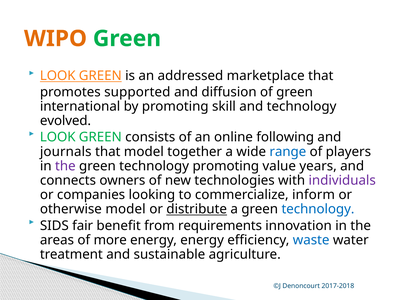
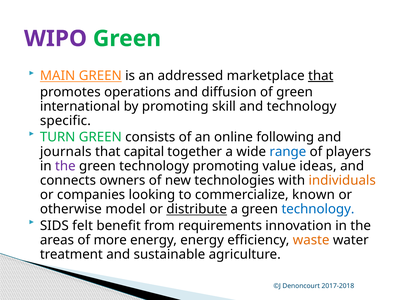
WIPO colour: orange -> purple (55, 39)
LOOK: LOOK -> MAIN (58, 76)
that underline: none -> present (321, 76)
supported: supported -> operations (137, 92)
evolved: evolved -> specific (65, 121)
LOOK: LOOK -> TURN (58, 137)
that model: model -> capital (144, 152)
years: years -> ideas (318, 166)
individuals colour: purple -> orange (342, 180)
inform: inform -> known (314, 195)
fair: fair -> felt (83, 226)
waste colour: blue -> orange (311, 240)
